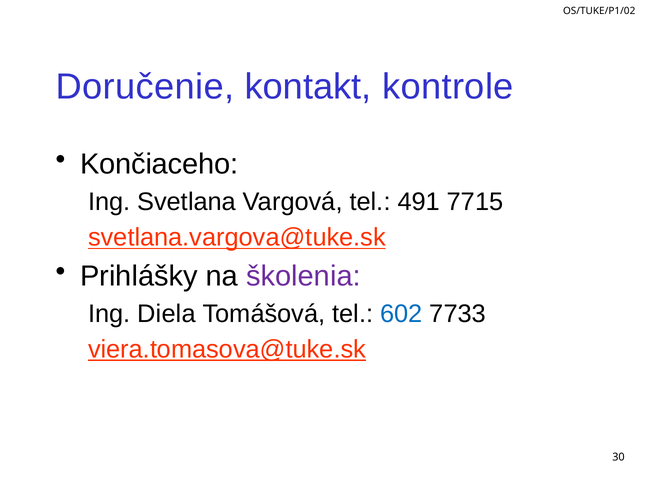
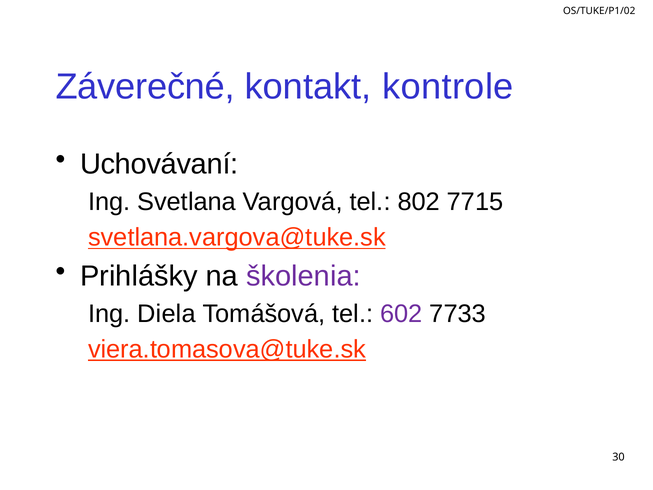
Doručenie: Doručenie -> Záverečné (145, 87)
Končiaceho: Končiaceho -> Uchovávaní (159, 164)
491: 491 -> 802 (419, 202)
602 colour: blue -> purple (401, 313)
